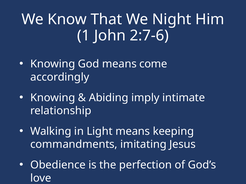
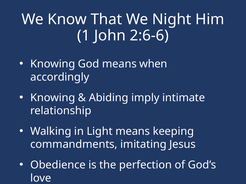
2:7-6: 2:7-6 -> 2:6-6 (149, 36)
come: come -> when (153, 64)
